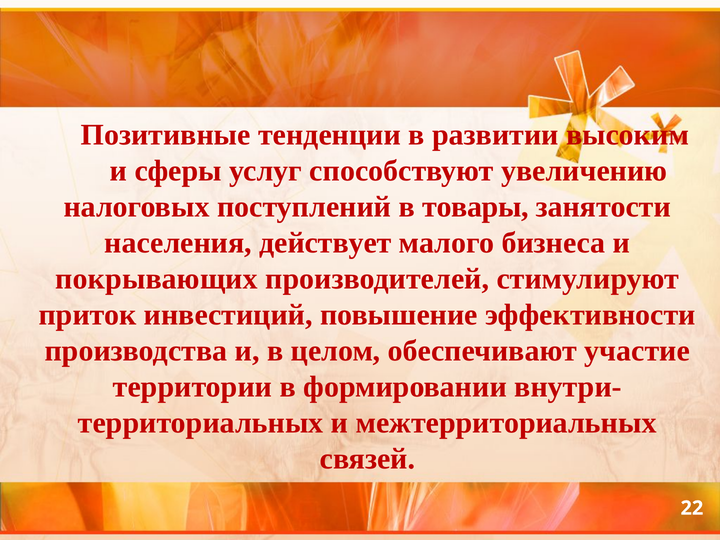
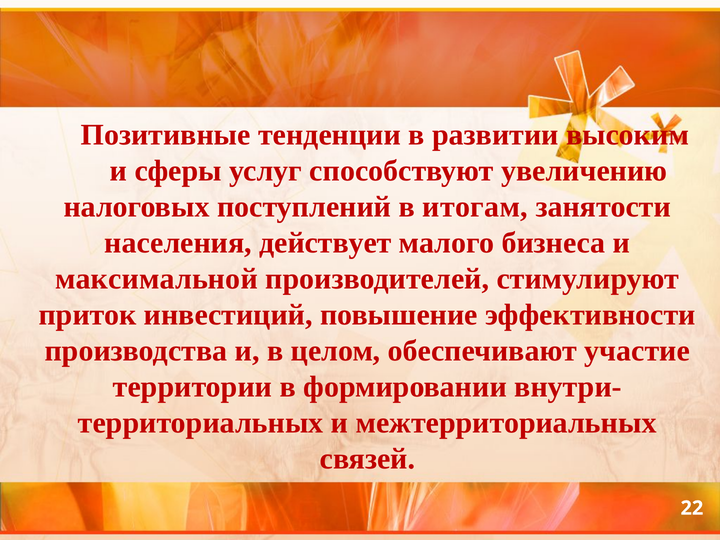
товары: товары -> итогам (475, 207)
покрывающих: покрывающих -> максимальной (157, 279)
